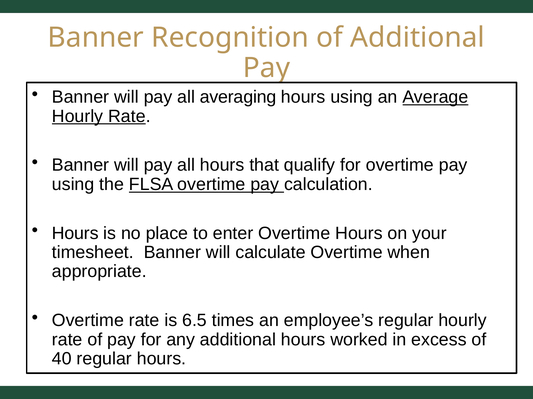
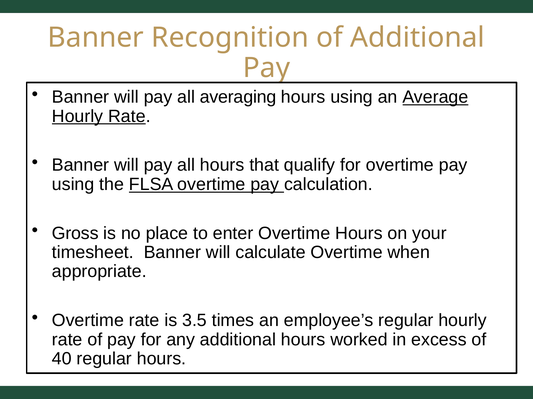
Hours: Hours -> Gross (75, 234)
6.5: 6.5 -> 3.5 (194, 321)
